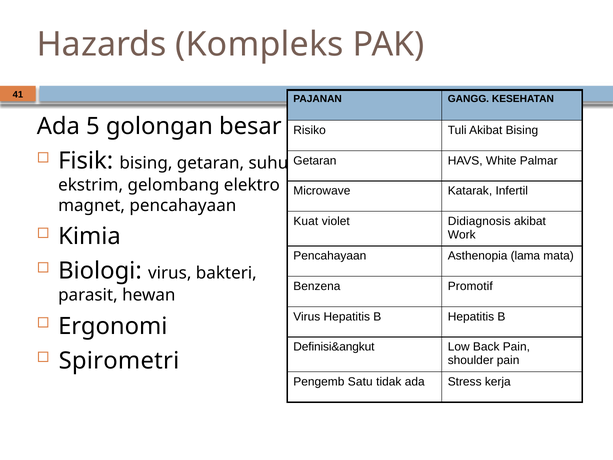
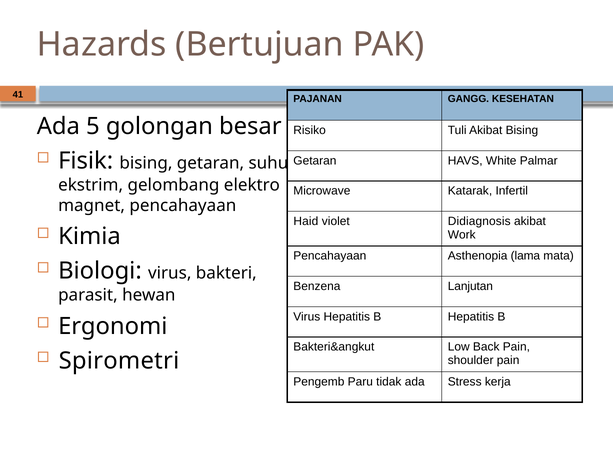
Kompleks: Kompleks -> Bertujuan (260, 44)
Kuat: Kuat -> Haid (306, 221)
Promotif: Promotif -> Lanjutan (470, 286)
Definisi&angkut: Definisi&angkut -> Bakteri&angkut (334, 347)
Satu: Satu -> Paru (360, 382)
